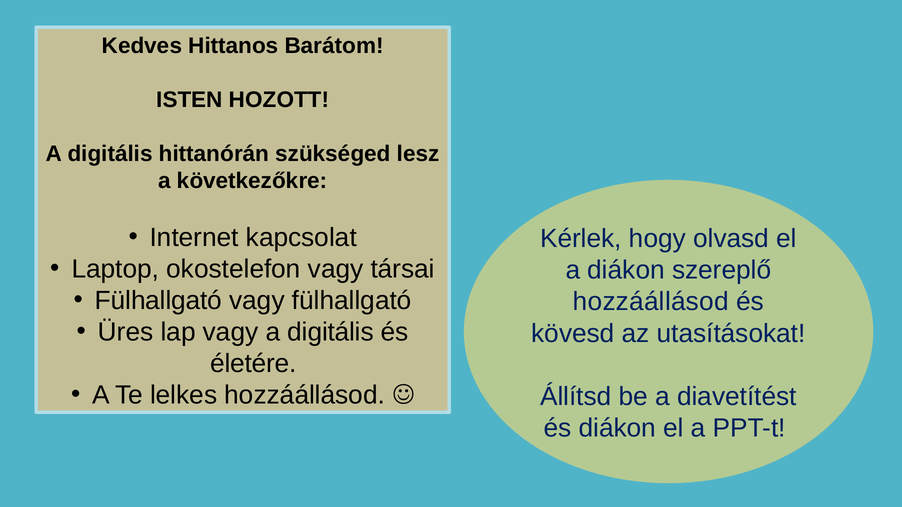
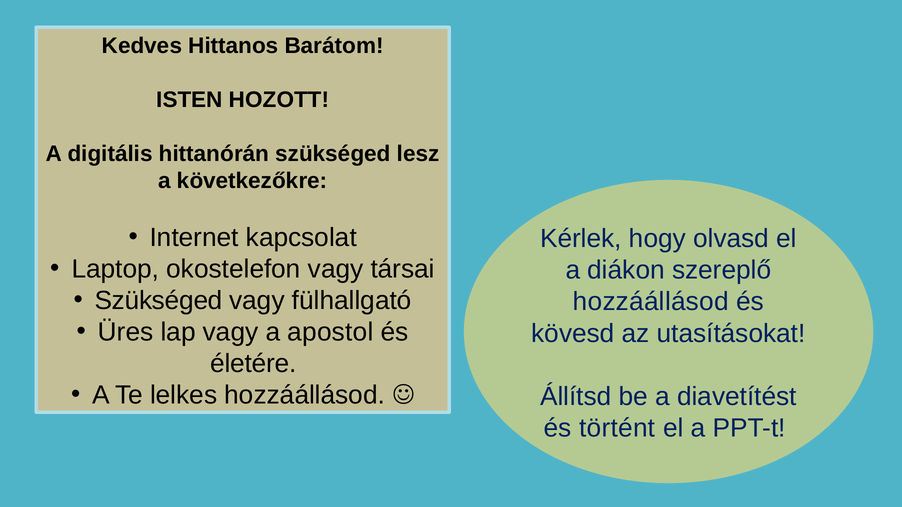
Fülhallgató: Fülhallgató -> Szükséged (159, 301)
vagy a digitális: digitális -> apostol (330, 332)
és diákon: diákon -> történt (617, 428)
